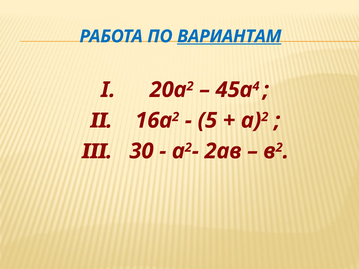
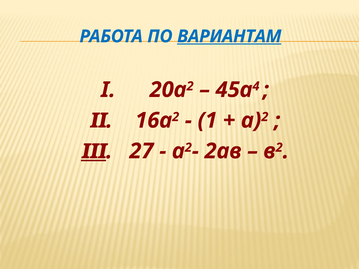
5: 5 -> 1 (207, 121)
III underline: none -> present (94, 151)
30: 30 -> 27 (141, 151)
